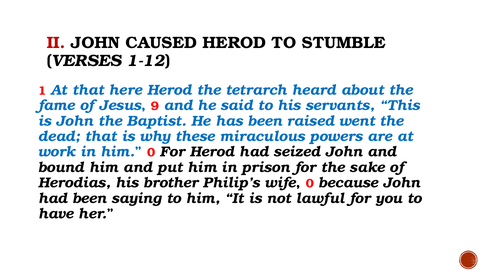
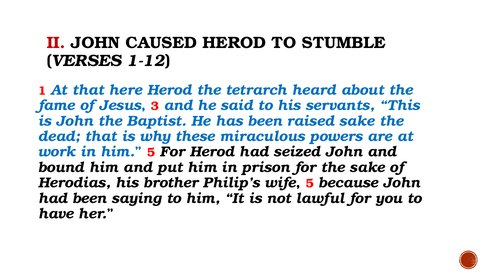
9: 9 -> 3 (155, 106)
raised went: went -> sake (357, 121)
him 0: 0 -> 5 (151, 153)
wife 0: 0 -> 5 (310, 184)
